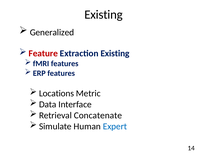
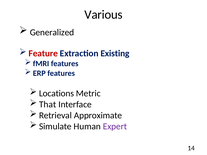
Existing: Existing -> Various (104, 15)
Data: Data -> That (48, 104)
Concatenate: Concatenate -> Approximate (98, 116)
Expert colour: blue -> purple (115, 127)
